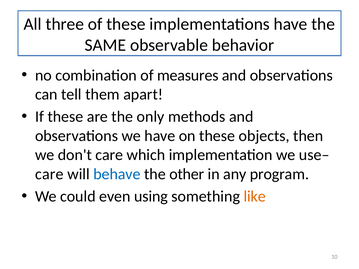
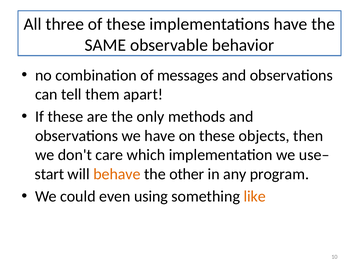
measures: measures -> messages (188, 75)
care: care -> start (49, 174)
behave colour: blue -> orange (117, 174)
